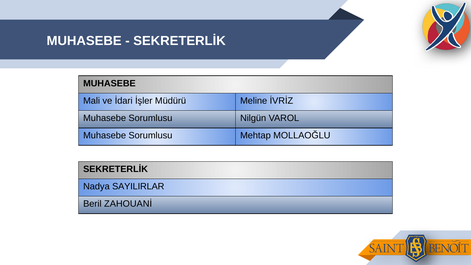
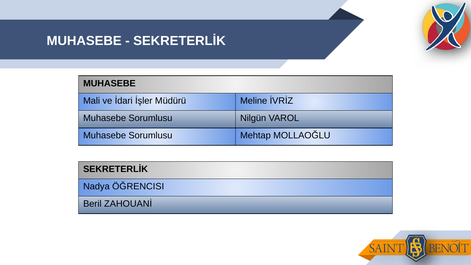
SAYILIRLAR: SAYILIRLAR -> ÖĞRENCISI (138, 186)
